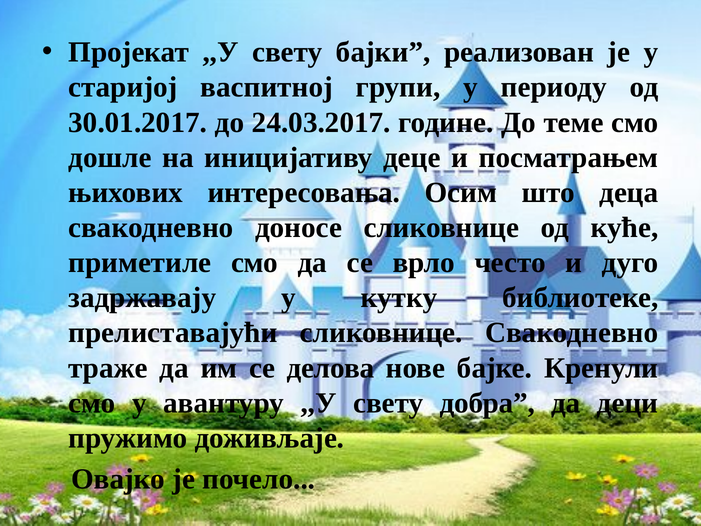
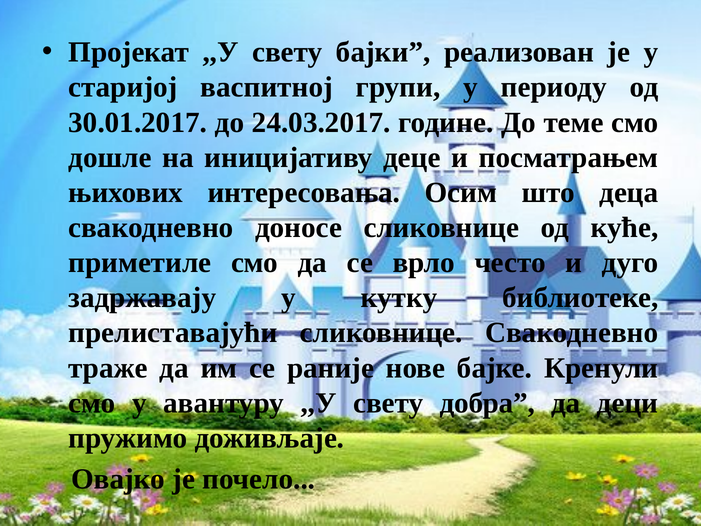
делова: делова -> раније (330, 368)
